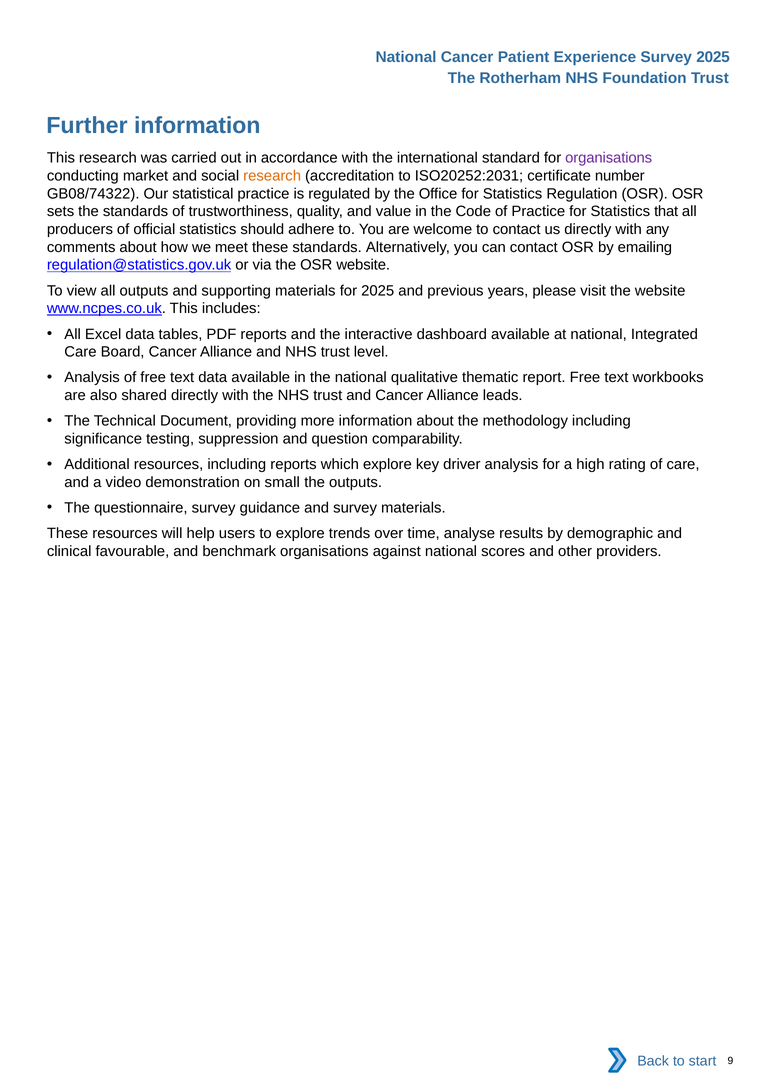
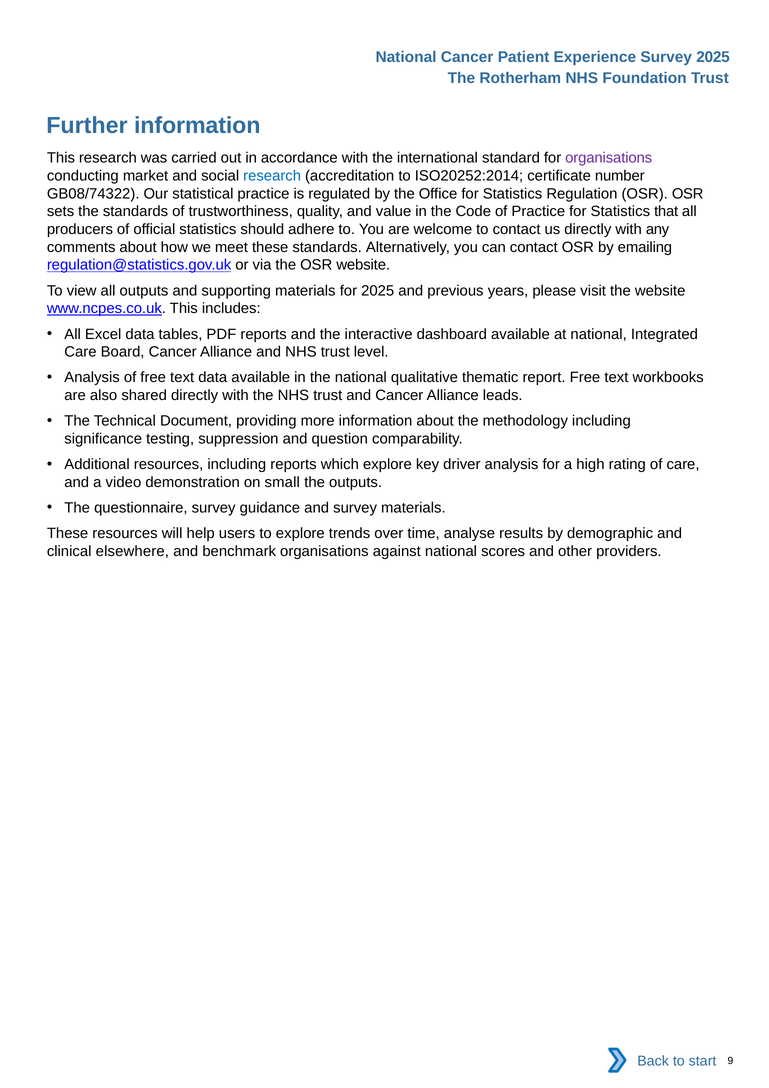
research colour: orange -> blue (272, 176)
ISO20252:2031: ISO20252:2031 -> ISO20252:2014 (469, 176)
favourable: favourable -> elsewhere (132, 551)
